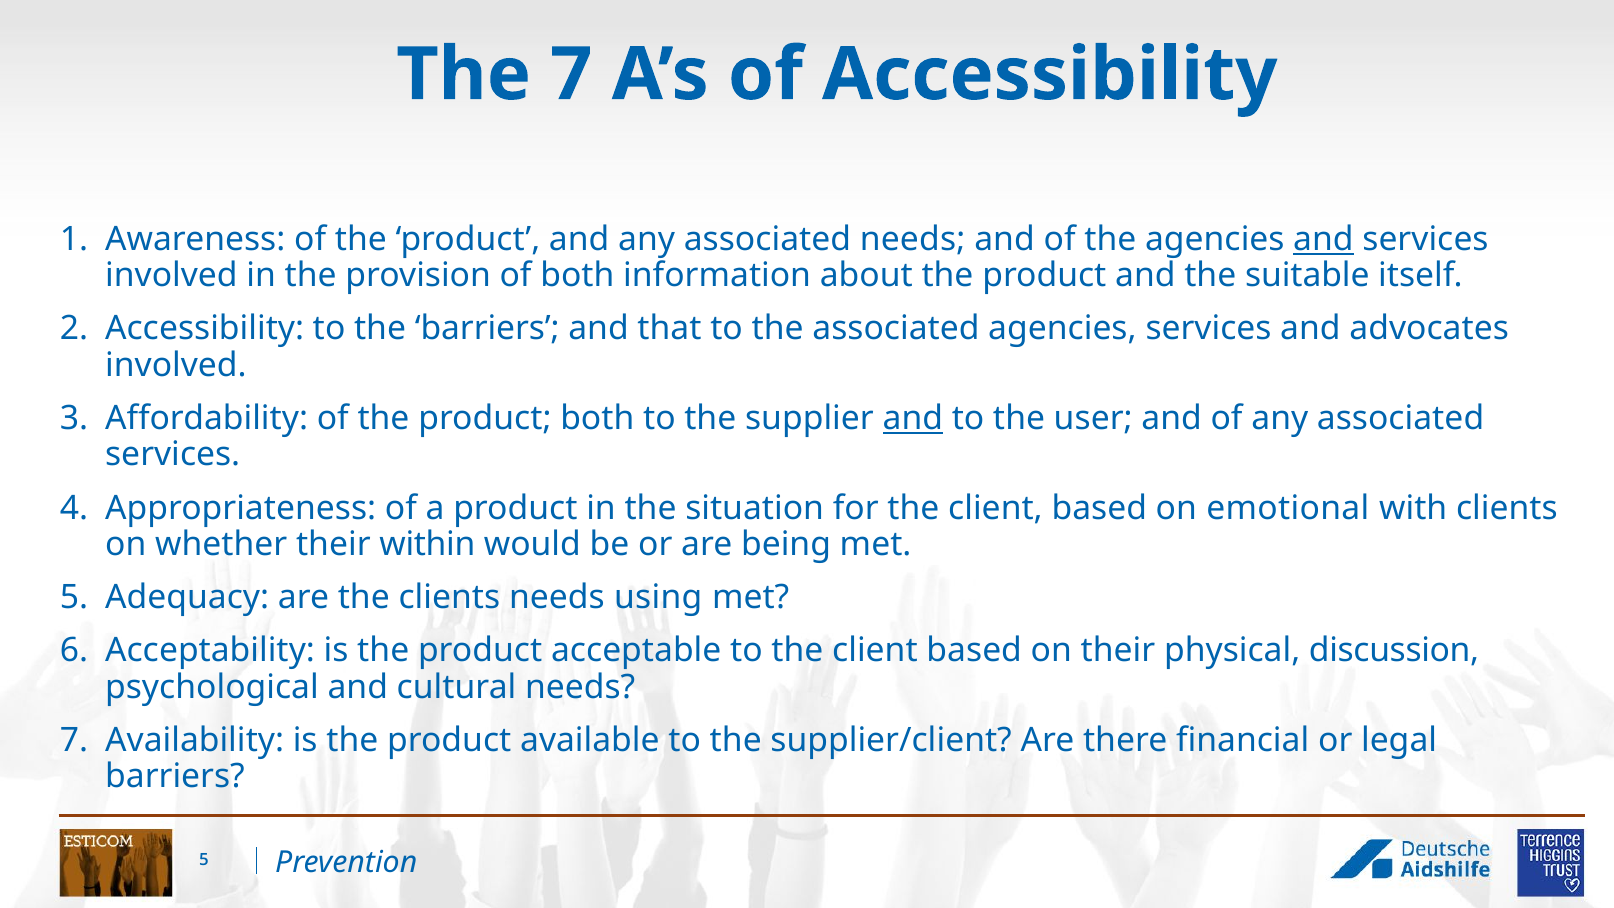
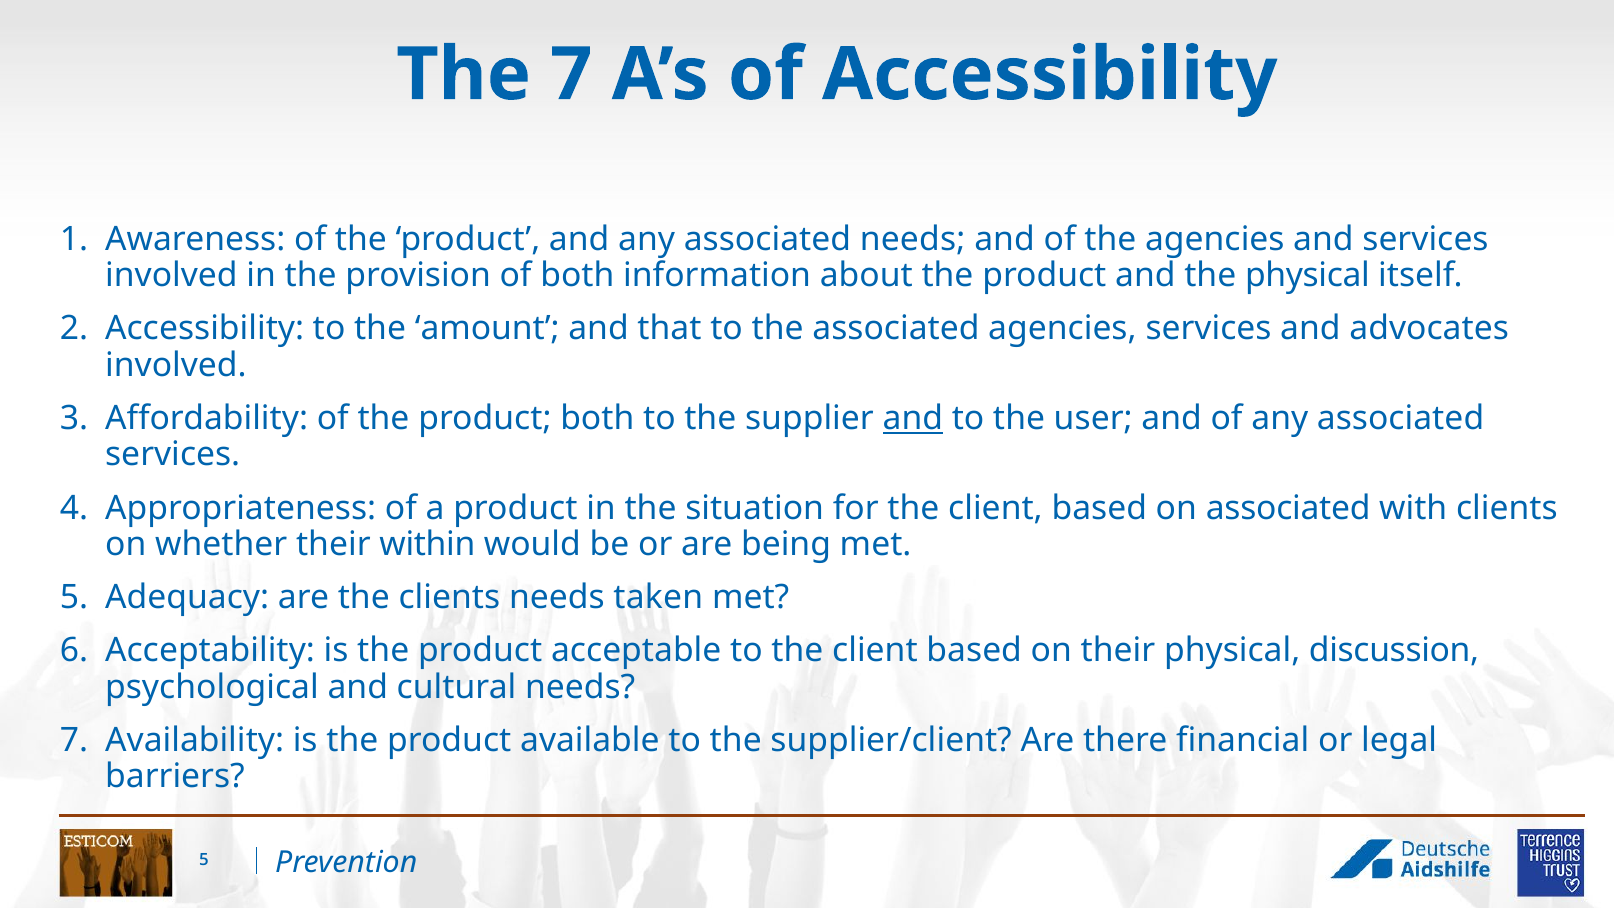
and underline: present -> none (1323, 239)
the suitable: suitable -> physical (1307, 276)
the barriers: barriers -> amount (487, 329)
on emotional: emotional -> associated (1288, 508)
using: using -> taken (658, 597)
